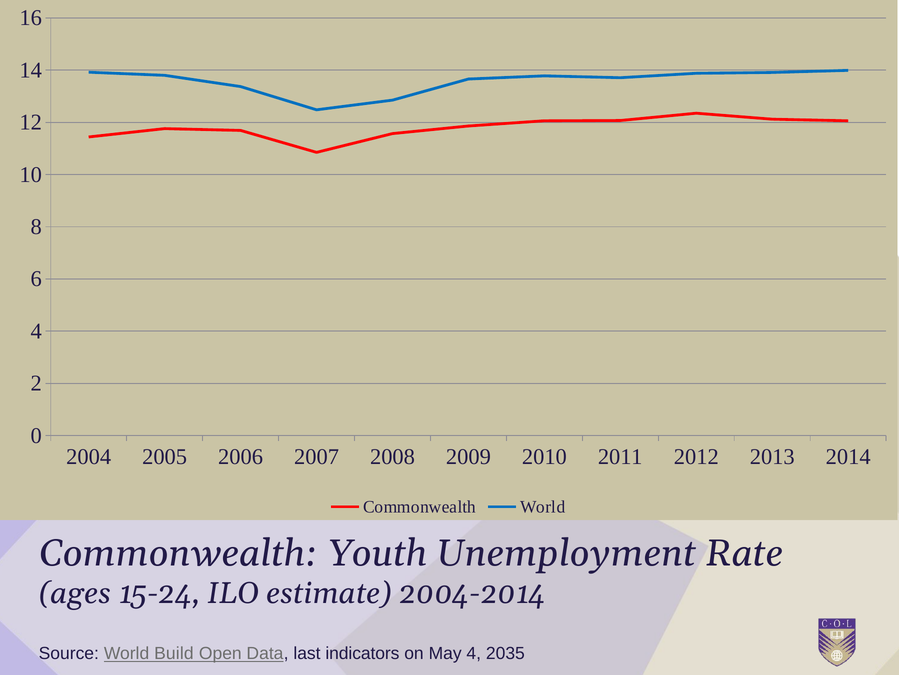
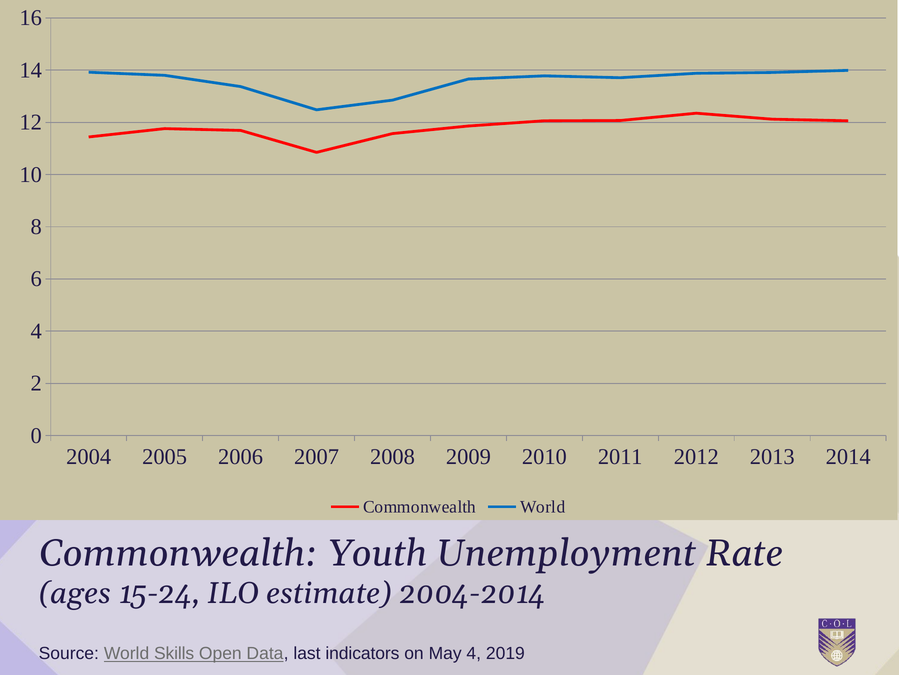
Build: Build -> Skills (174, 653)
2035: 2035 -> 2019 (505, 653)
